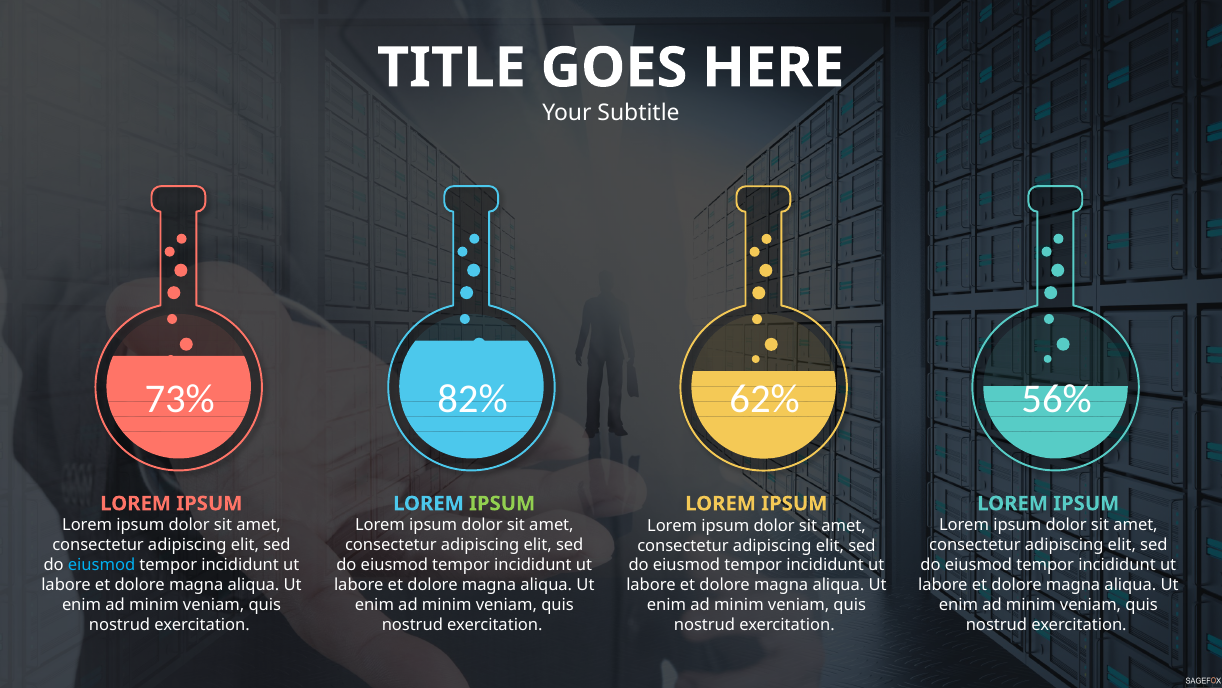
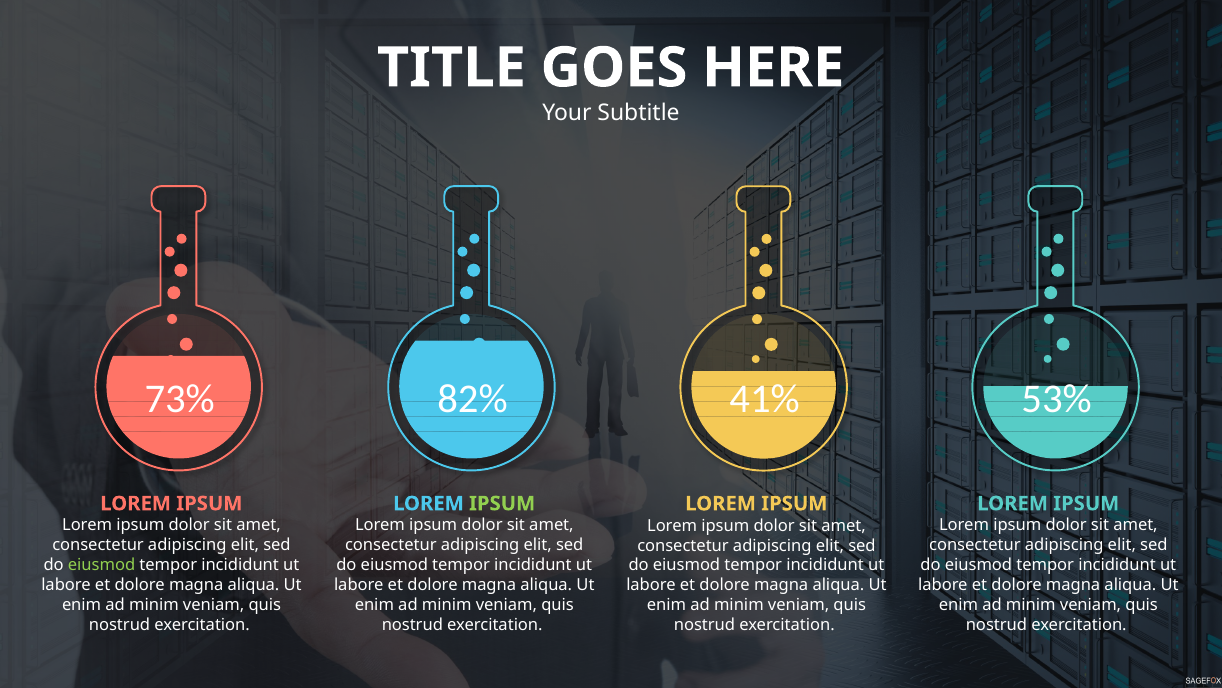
56%: 56% -> 53% (1057, 398)
62%: 62% -> 41% (765, 399)
eiusmod colour: light blue -> light green (102, 565)
